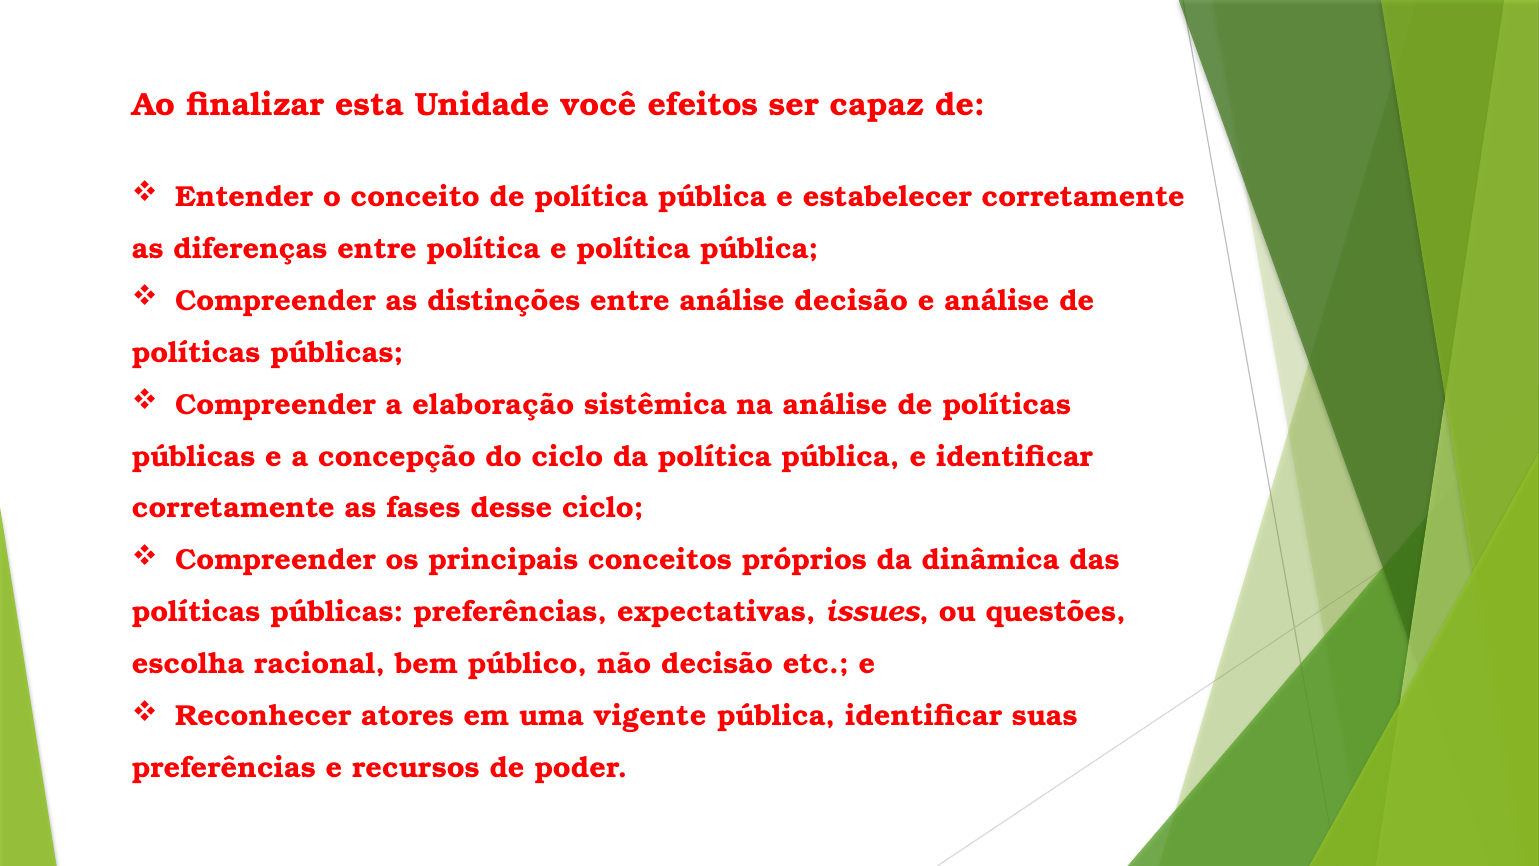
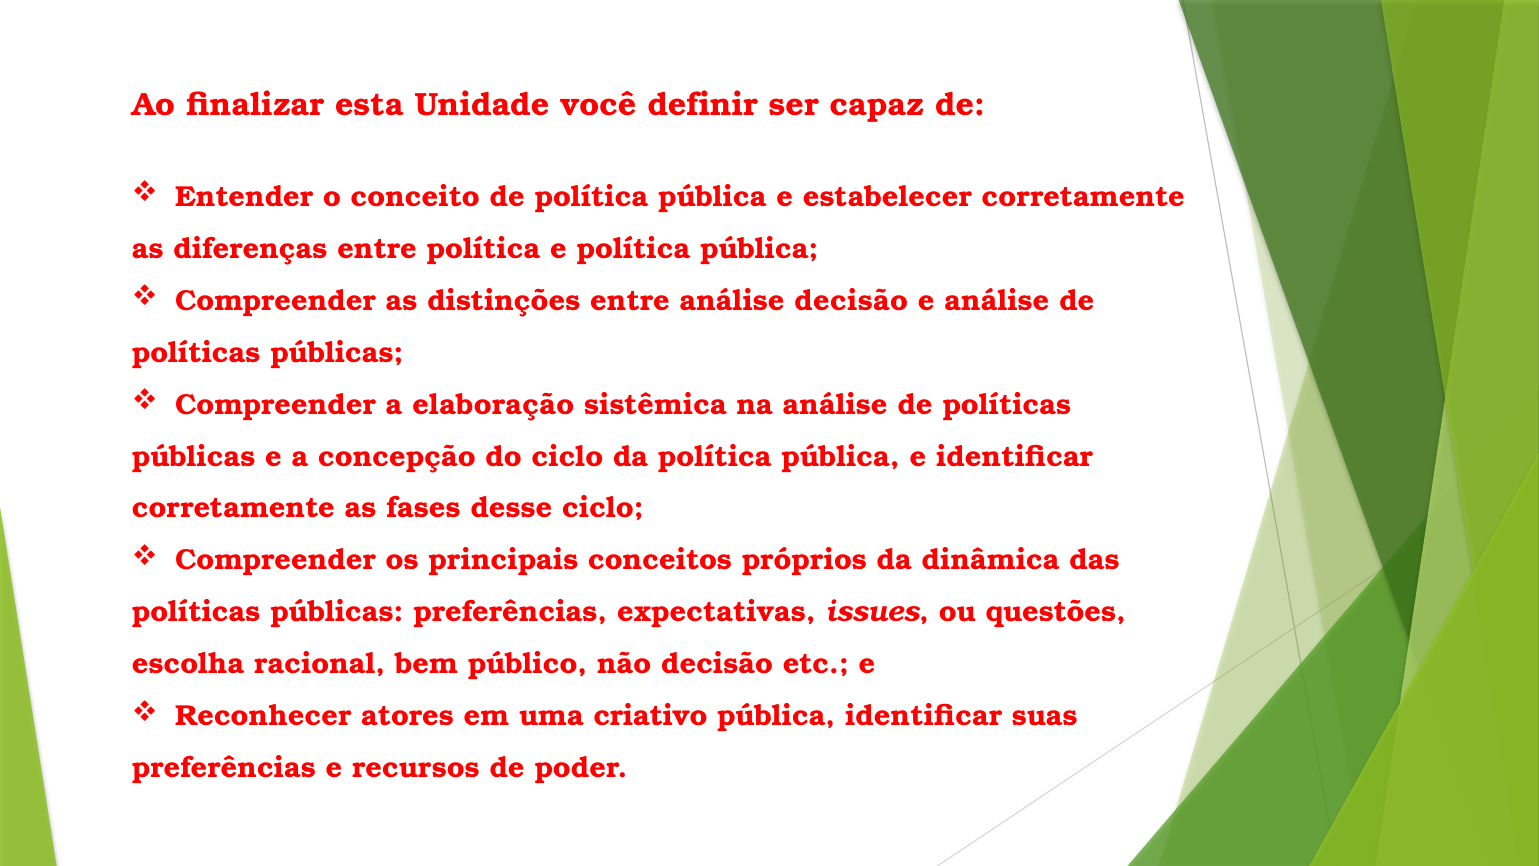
efeitos: efeitos -> definir (703, 104)
vigente: vigente -> criativo (651, 716)
